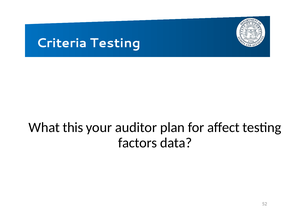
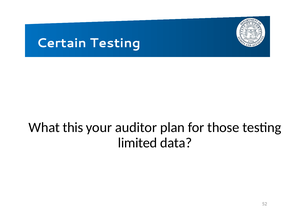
Criteria: Criteria -> Certain (62, 43)
affect: affect -> those (223, 127)
factors: factors -> limited (138, 142)
